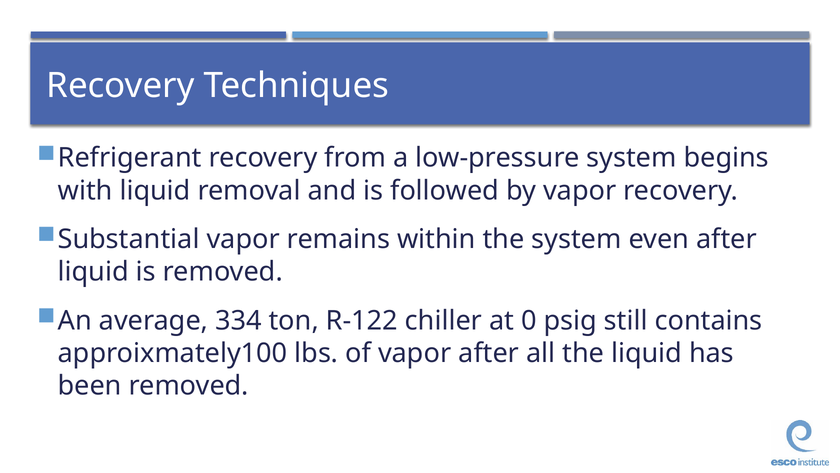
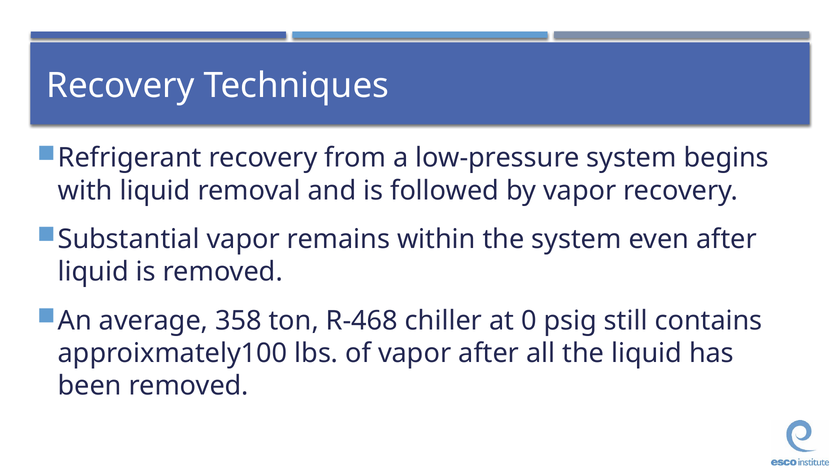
334: 334 -> 358 (238, 320)
R‐122: R‐122 -> R‐468 (362, 320)
